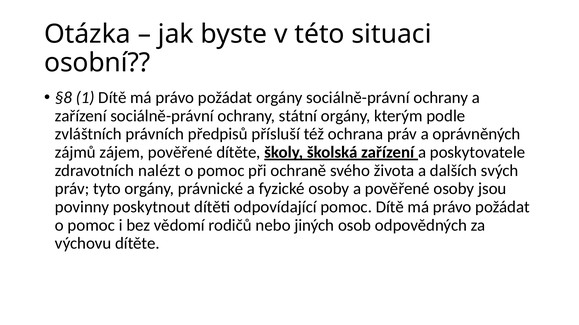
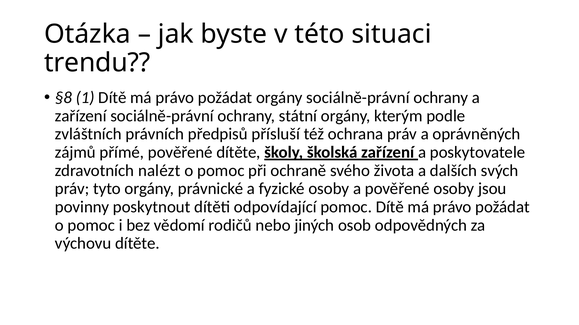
osobní: osobní -> trendu (97, 63)
zájem: zájem -> přímé (122, 153)
